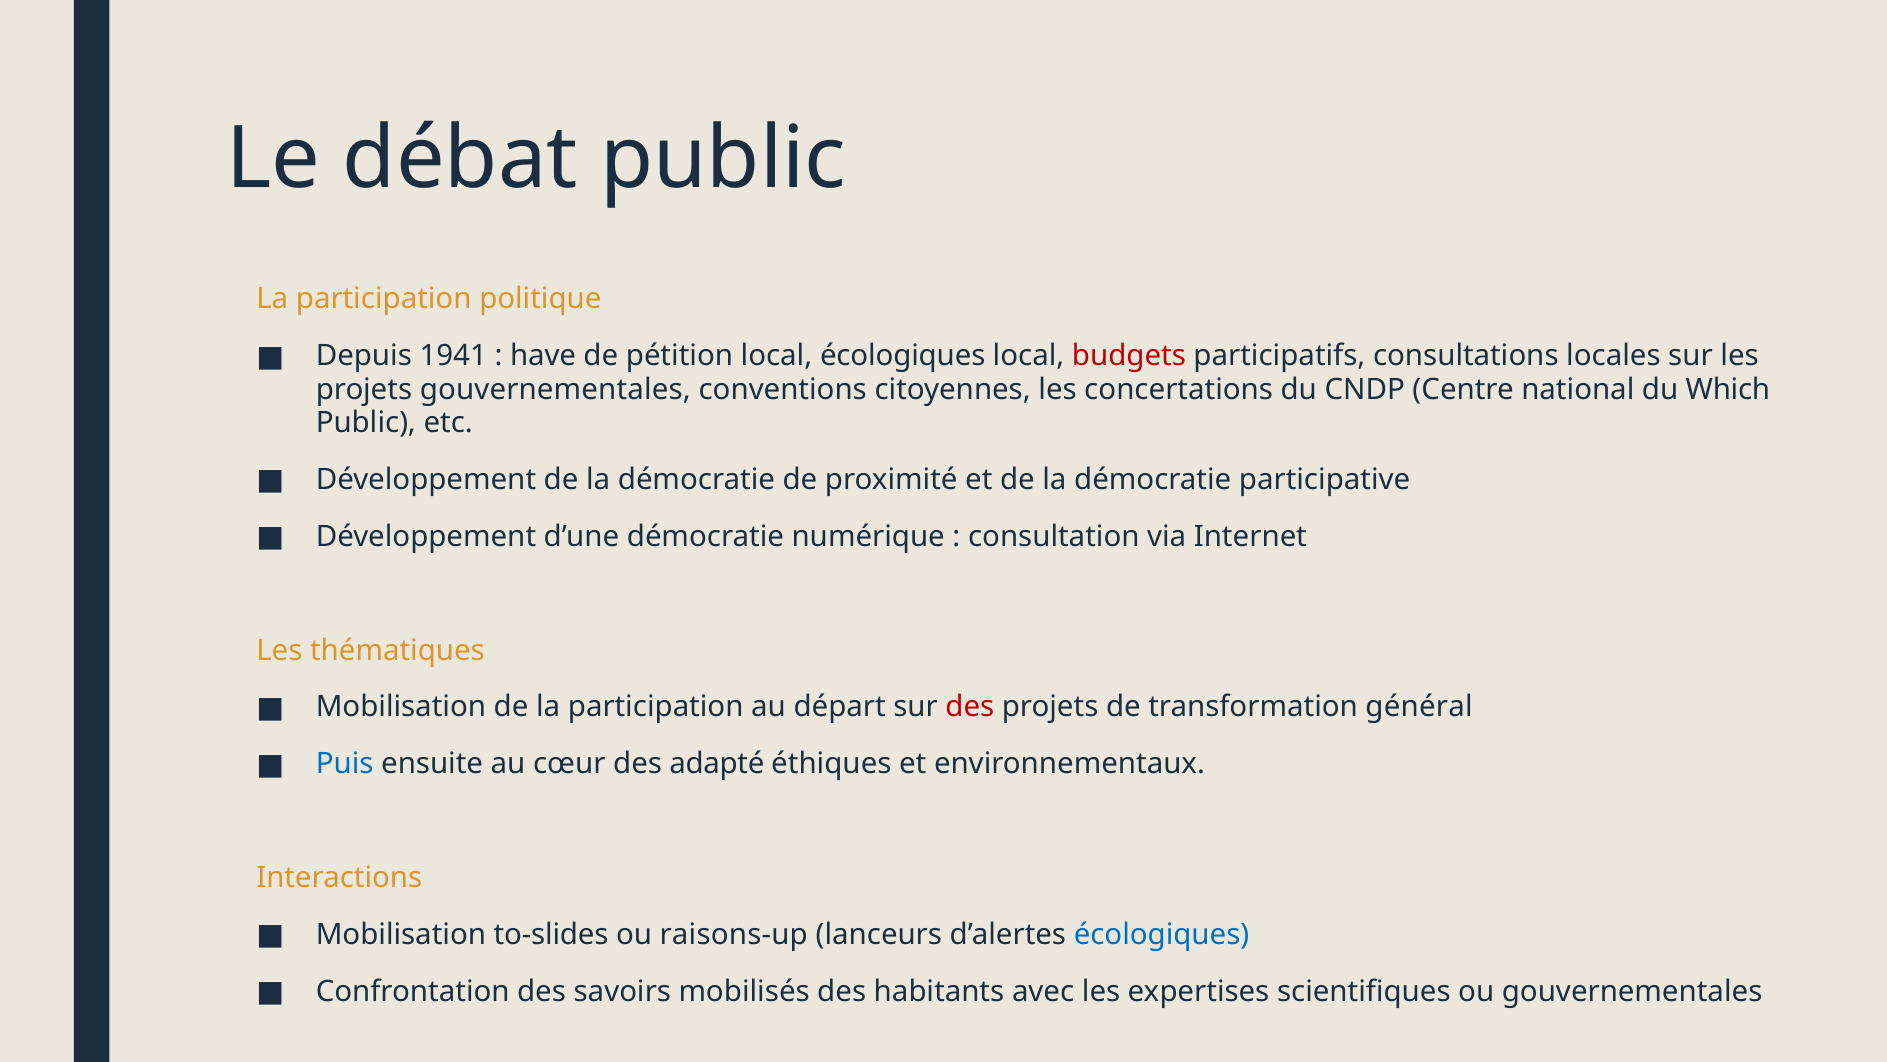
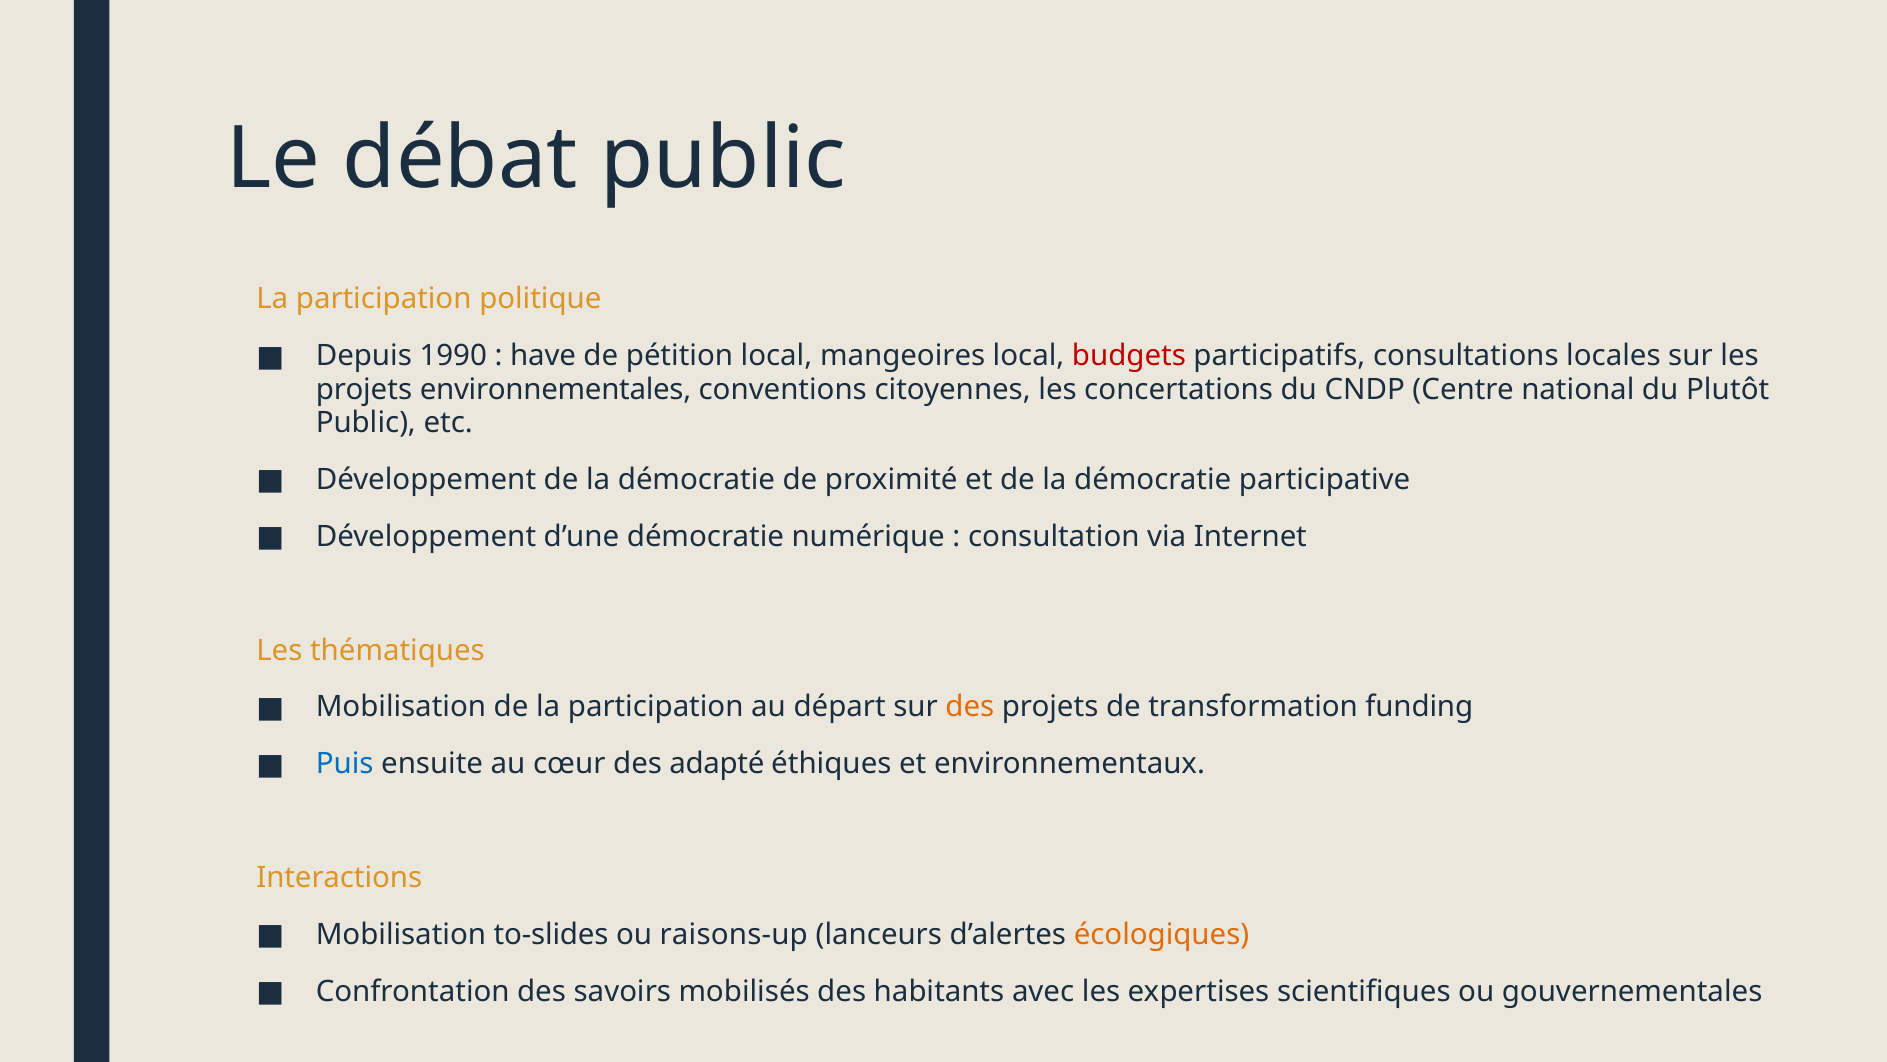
1941: 1941 -> 1990 (453, 356)
local écologiques: écologiques -> mangeoires (903, 356)
projets gouvernementales: gouvernementales -> environnementales (555, 389)
Which: Which -> Plutôt (1728, 389)
des colour: red -> orange (970, 707)
général: général -> funding (1419, 707)
écologiques colour: blue -> orange (1161, 934)
